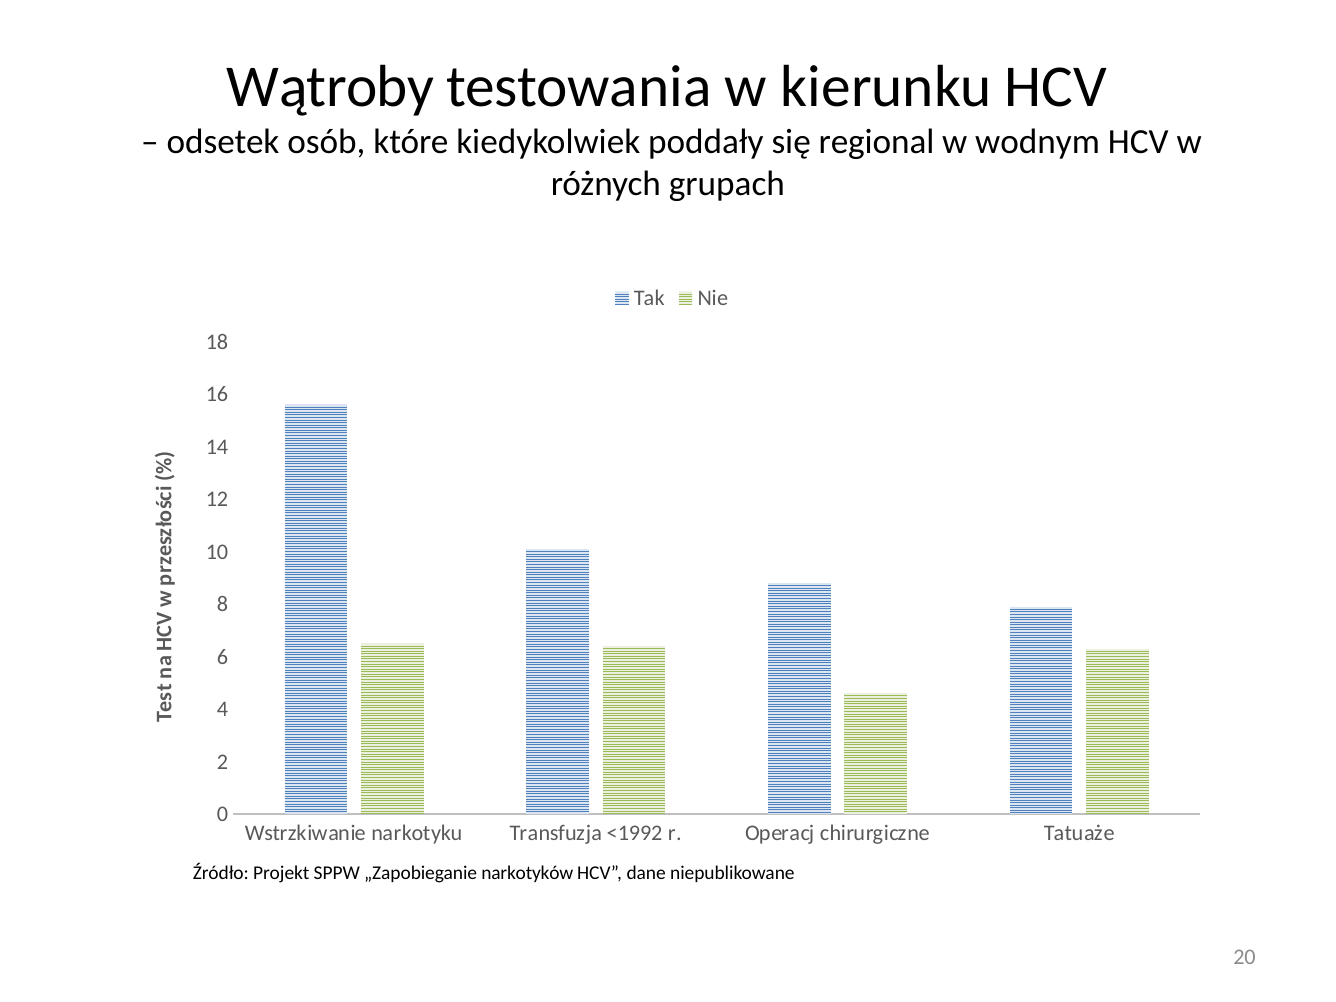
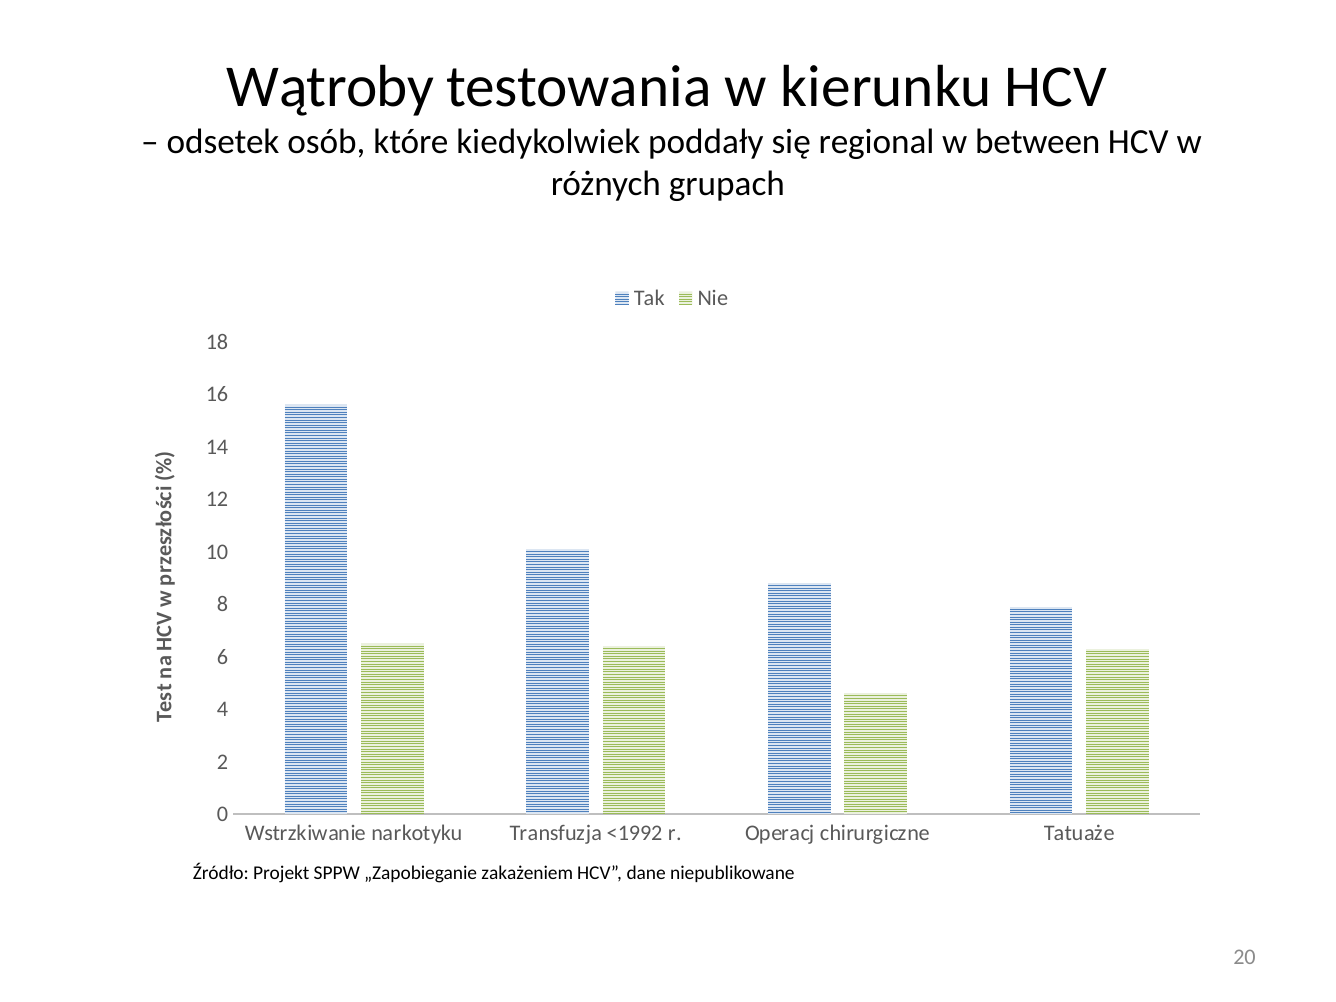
wodnym: wodnym -> between (1038, 142)
narkotyków: narkotyków -> zakażeniem (527, 873)
